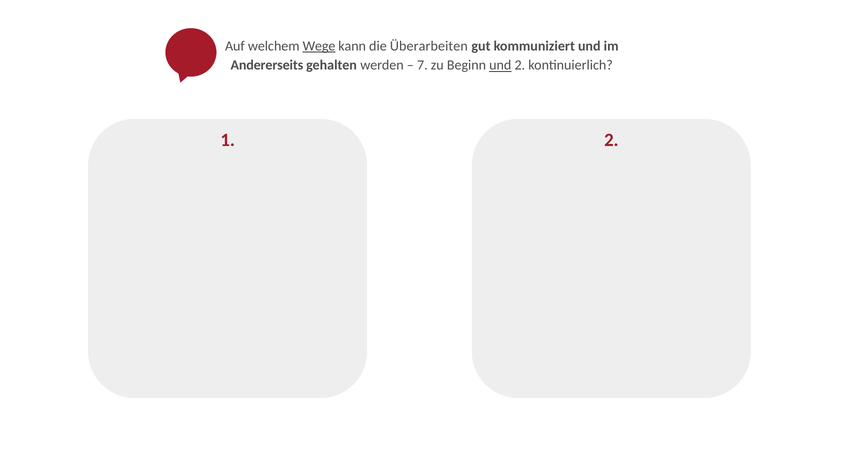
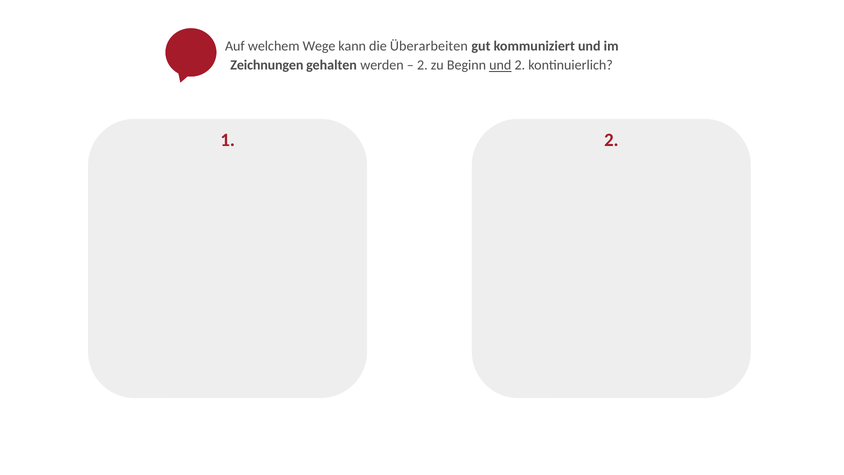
Wege underline: present -> none (319, 46)
Andererseits: Andererseits -> Zeichnungen (267, 65)
7: 7 -> 2 (422, 65)
